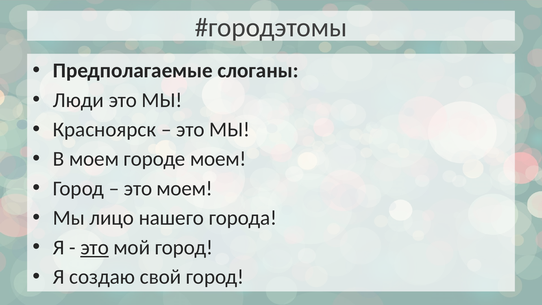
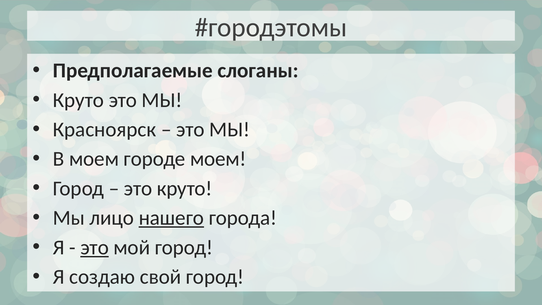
Люди: Люди -> Круто (78, 100)
это моем: моем -> круто (185, 188)
нашего underline: none -> present (171, 218)
